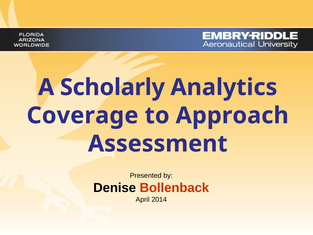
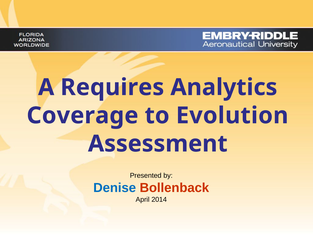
Scholarly: Scholarly -> Requires (112, 87)
Approach: Approach -> Evolution (232, 115)
Denise colour: black -> blue (115, 188)
